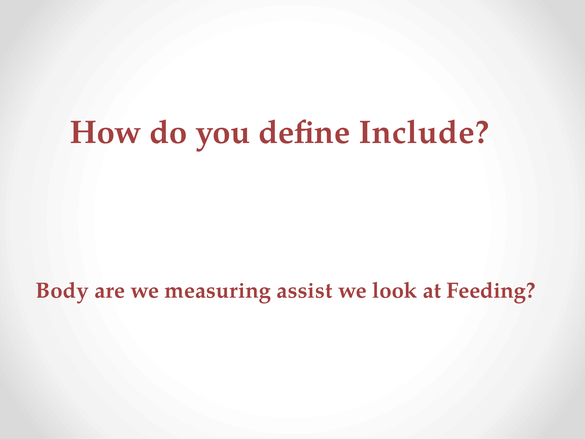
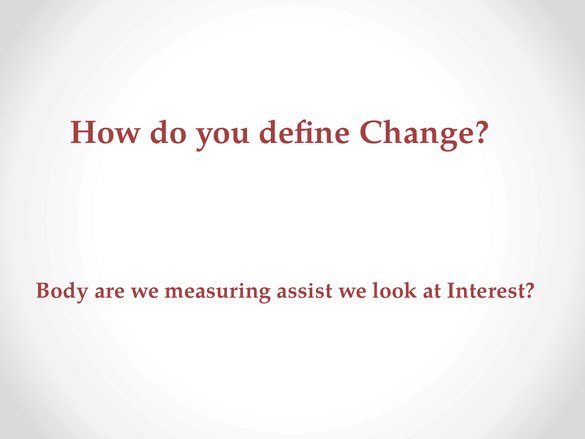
Include: Include -> Change (424, 132)
Feeding: Feeding -> Interest (491, 291)
